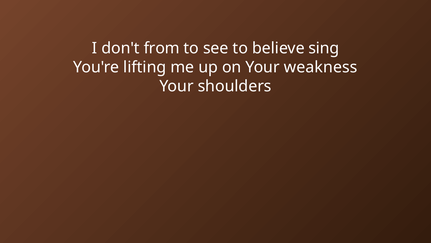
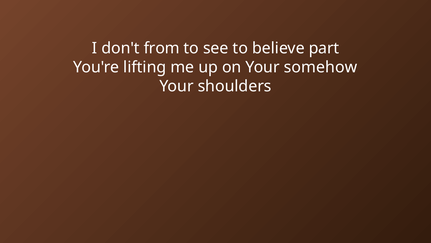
sing: sing -> part (324, 48)
weakness: weakness -> somehow (321, 67)
